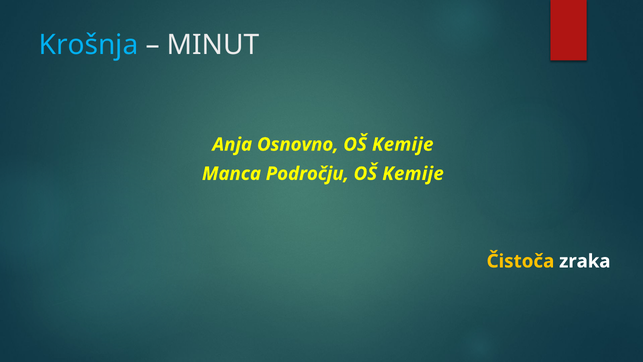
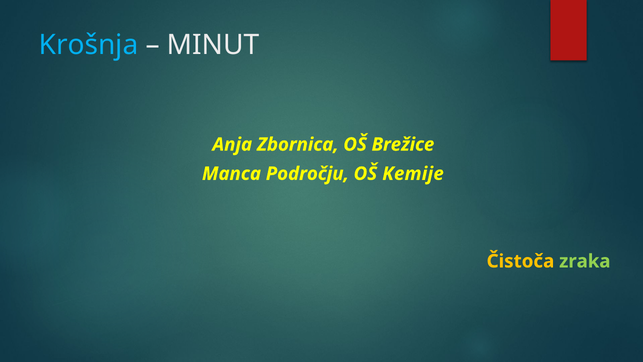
Osnovno: Osnovno -> Zbornica (298, 144)
Kemije: Kemije -> Brežice (403, 144)
zraka colour: white -> light green (585, 261)
